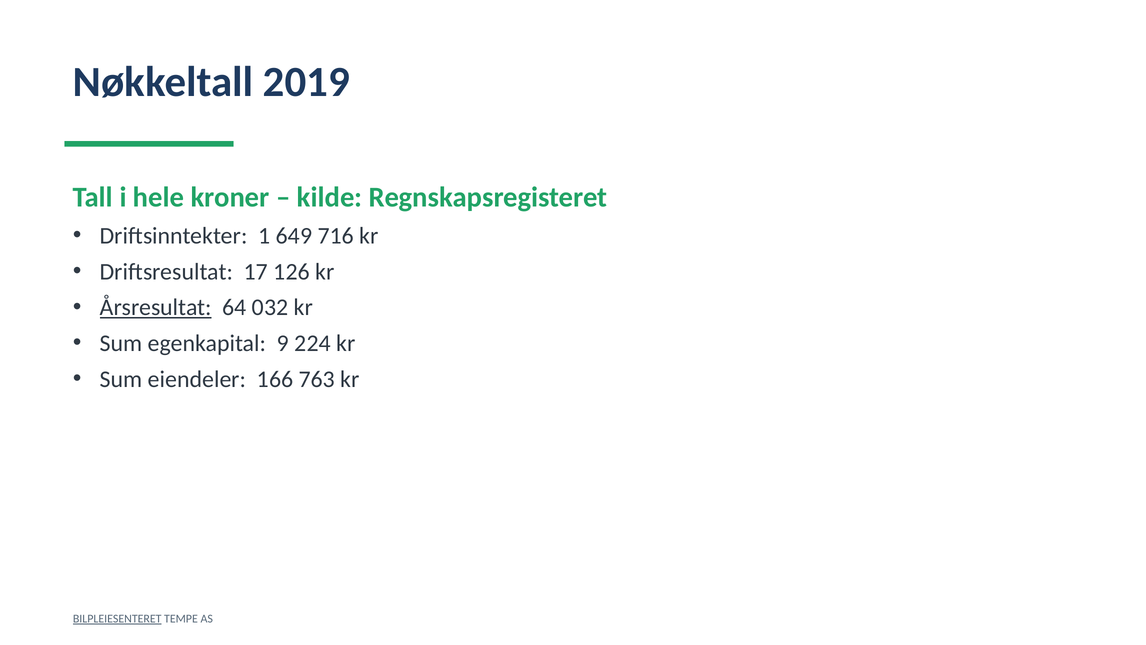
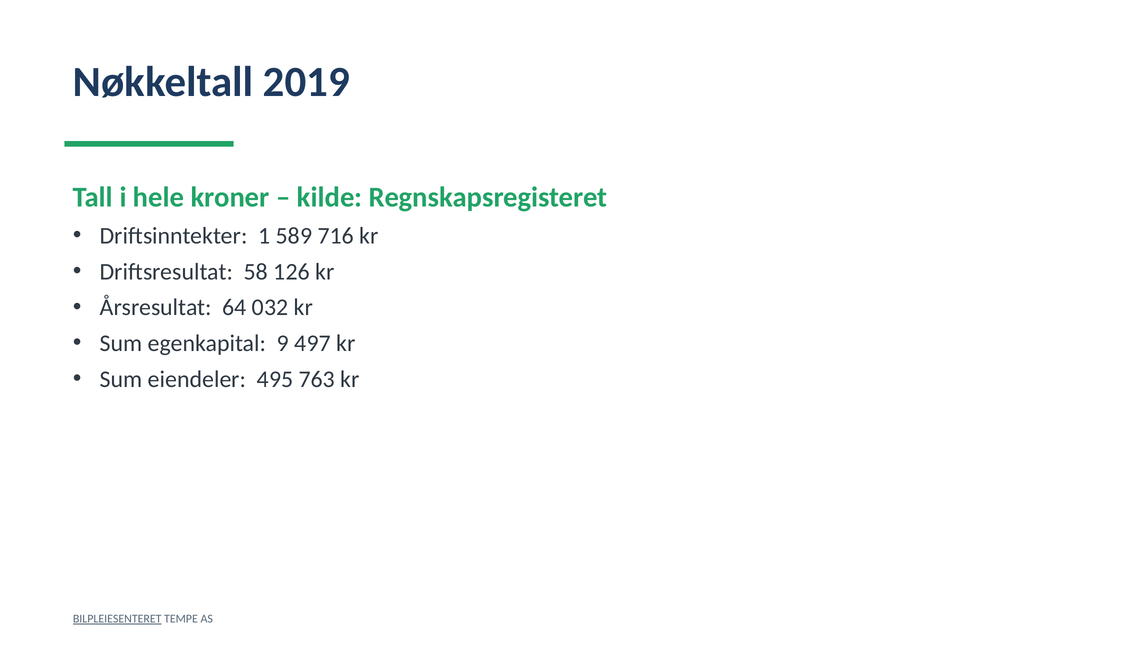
649: 649 -> 589 (294, 236)
17: 17 -> 58 (256, 271)
Årsresultat underline: present -> none (156, 307)
224: 224 -> 497 (313, 343)
166: 166 -> 495 (275, 379)
